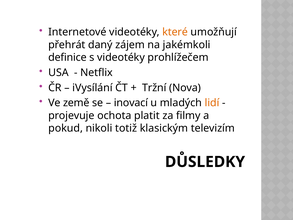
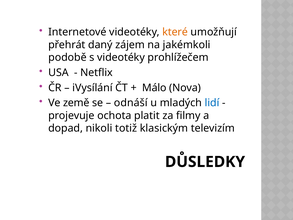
definice: definice -> podobě (67, 57)
Tržní: Tržní -> Málo (154, 88)
inovací: inovací -> odnáší (131, 103)
lidí colour: orange -> blue (212, 103)
pokud: pokud -> dopad (66, 128)
